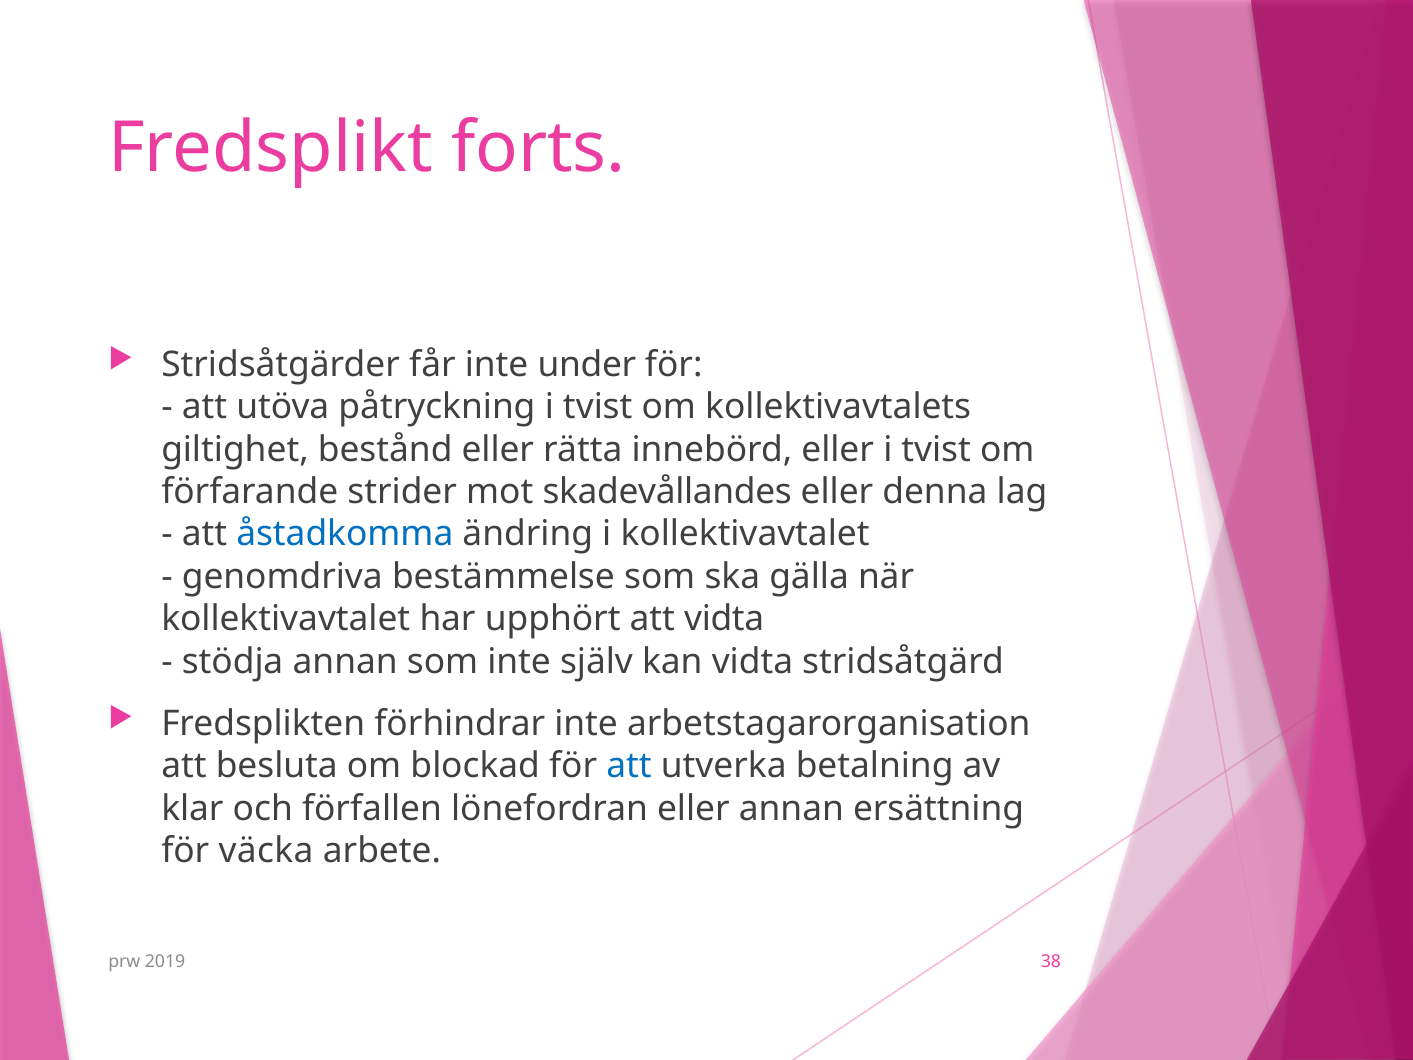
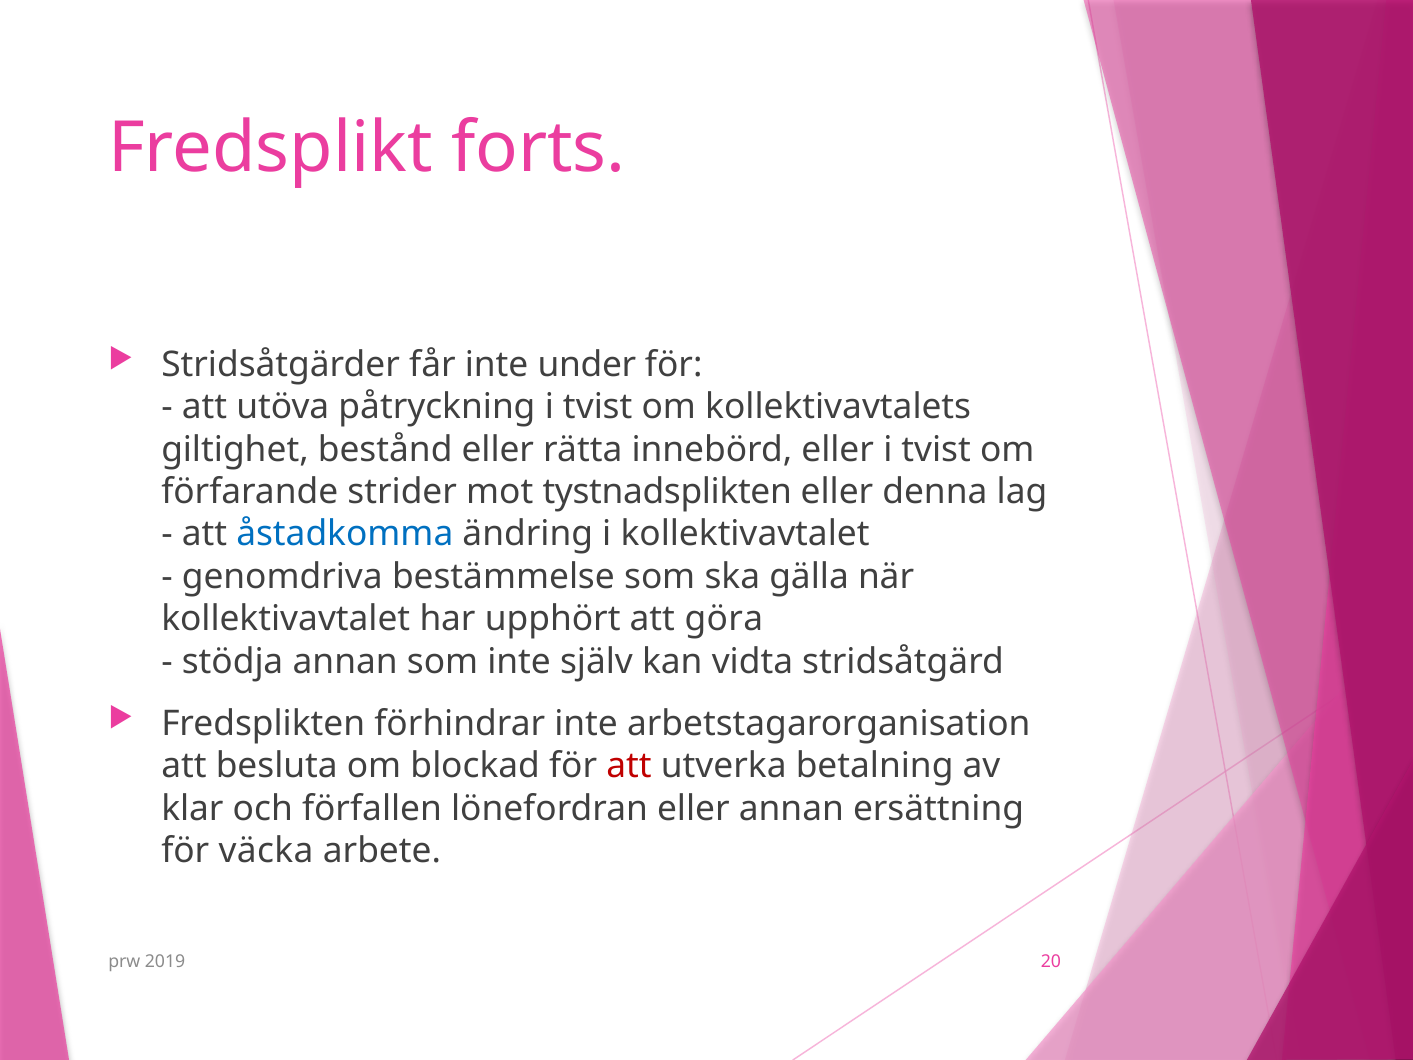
skadevållandes: skadevållandes -> tystnadsplikten (667, 492)
att vidta: vidta -> göra (724, 619)
att colour: blue -> red (629, 766)
38: 38 -> 20 (1051, 962)
